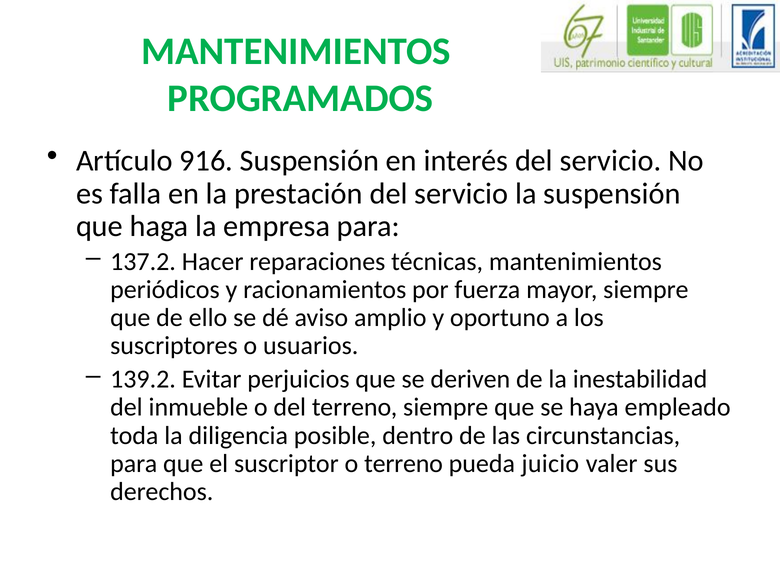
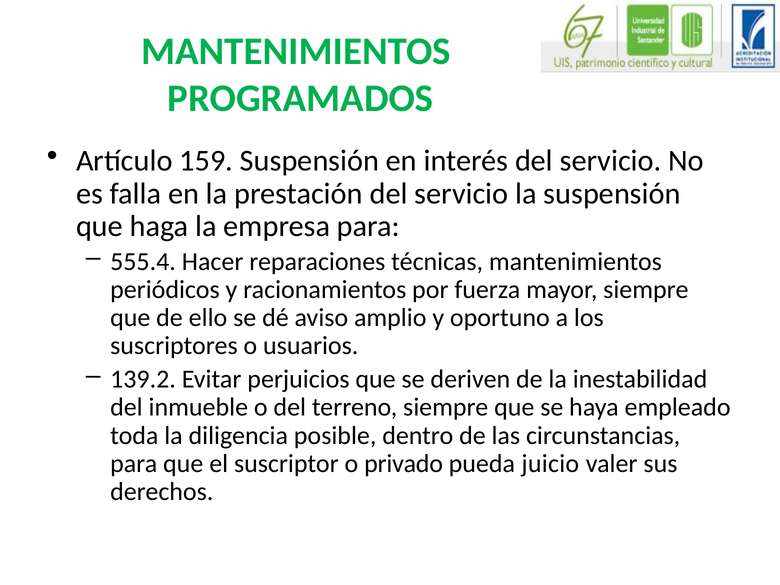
916: 916 -> 159 (206, 161)
137.2: 137.2 -> 555.4 (143, 262)
o terreno: terreno -> privado (404, 464)
